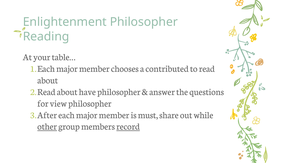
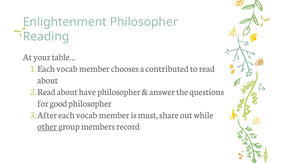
major: major -> vocab (67, 69)
view: view -> good (58, 104)
each major: major -> vocab (87, 115)
record underline: present -> none (128, 127)
